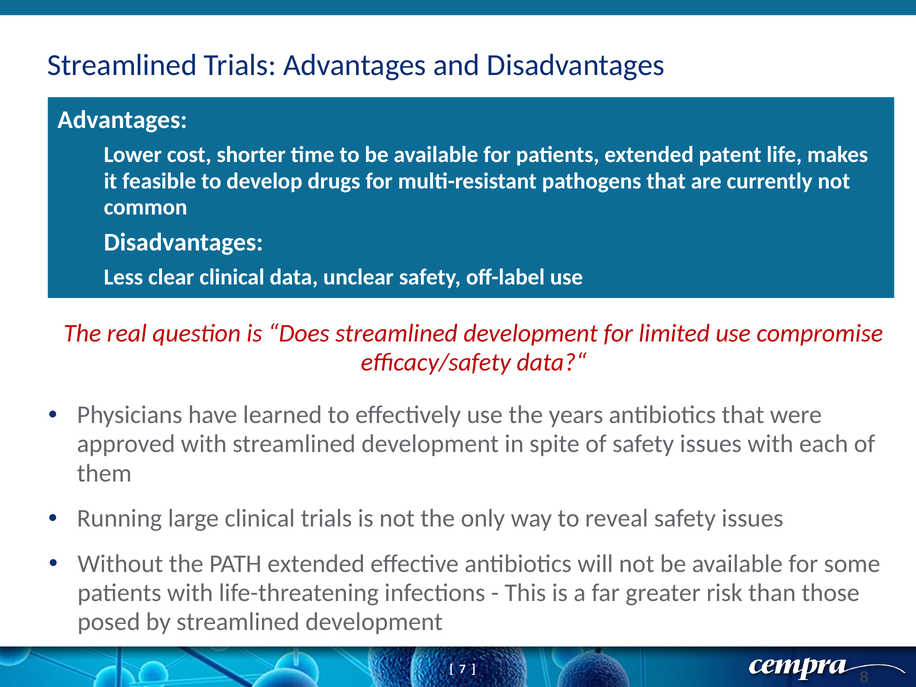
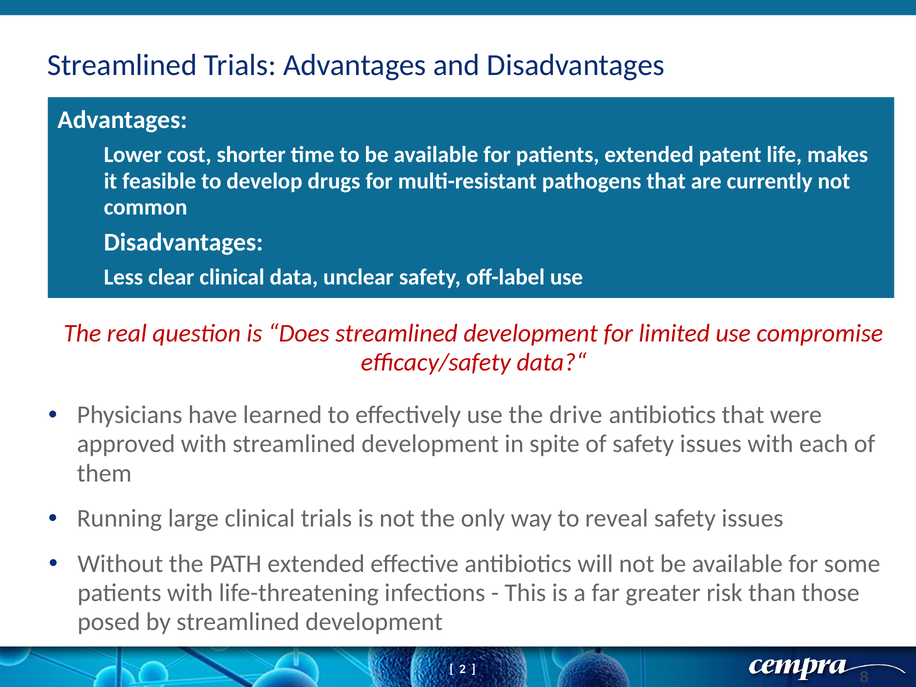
years: years -> drive (576, 415)
7: 7 -> 2 (463, 669)
